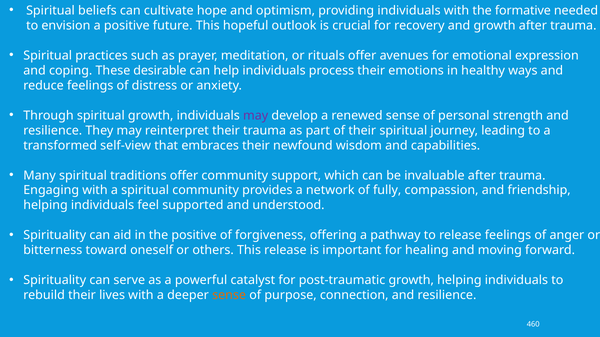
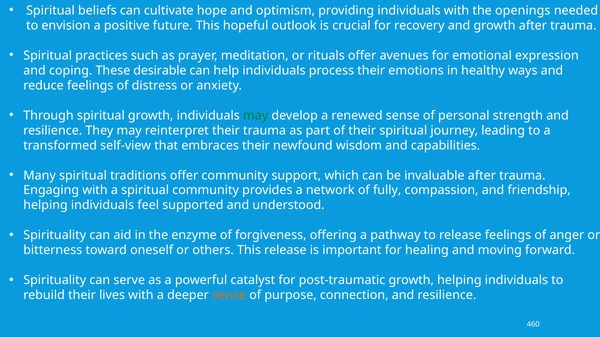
formative: formative -> openings (523, 11)
may colour: purple -> green (256, 116)
the positive: positive -> enzyme (194, 236)
